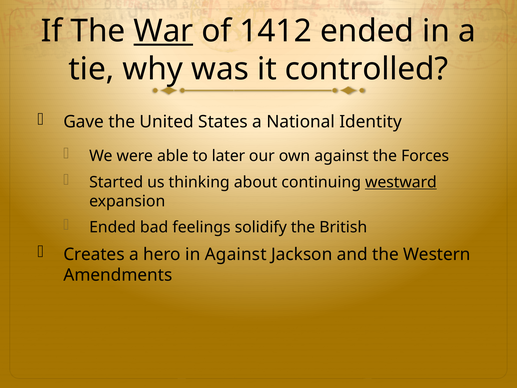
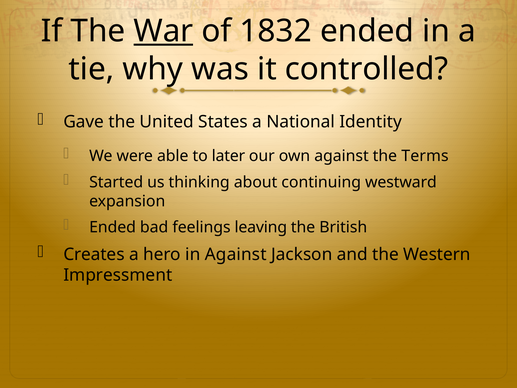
1412: 1412 -> 1832 (276, 31)
Forces: Forces -> Terms (425, 156)
westward underline: present -> none (401, 182)
solidify: solidify -> leaving (261, 227)
Amendments: Amendments -> Impressment (118, 275)
